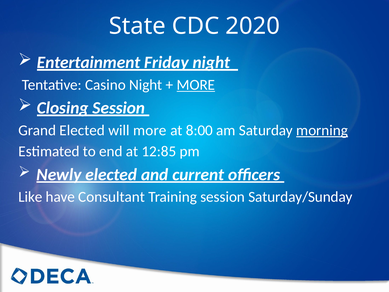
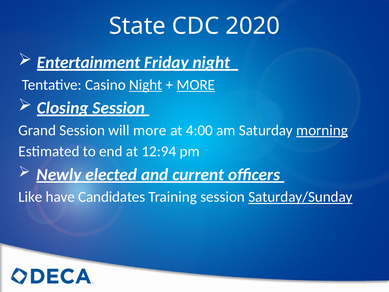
Night underline: none -> present (146, 85)
Grand Elected: Elected -> Session (82, 130)
8:00: 8:00 -> 4:00 (199, 130)
12:85: 12:85 -> 12:94 (159, 151)
Consultant: Consultant -> Candidates (112, 197)
Saturday/Sunday underline: none -> present (300, 197)
